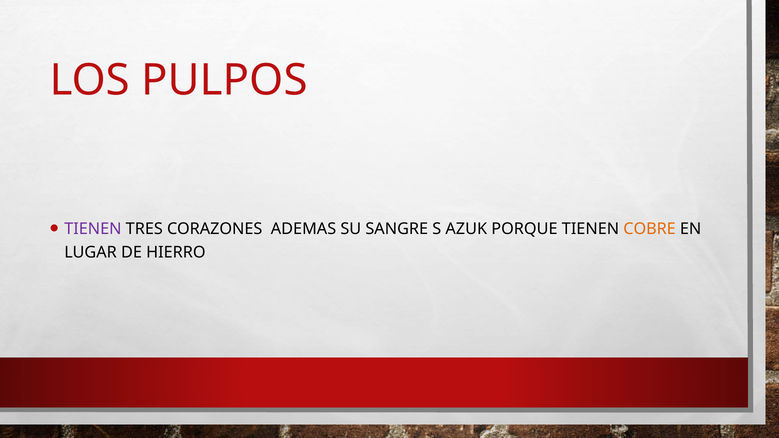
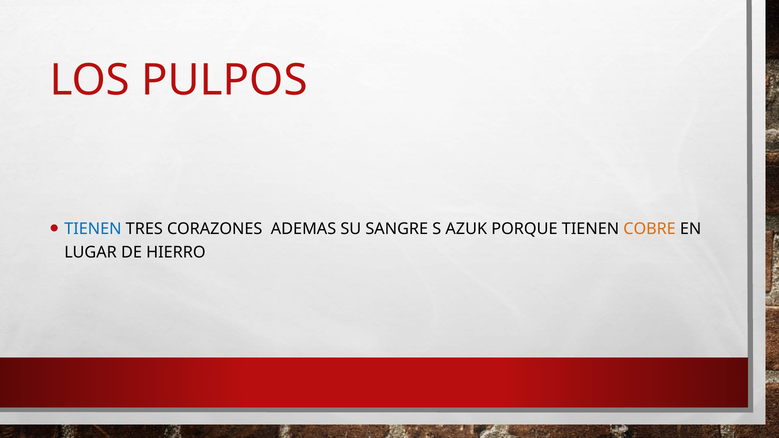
TIENEN colour: purple -> blue (93, 229)
